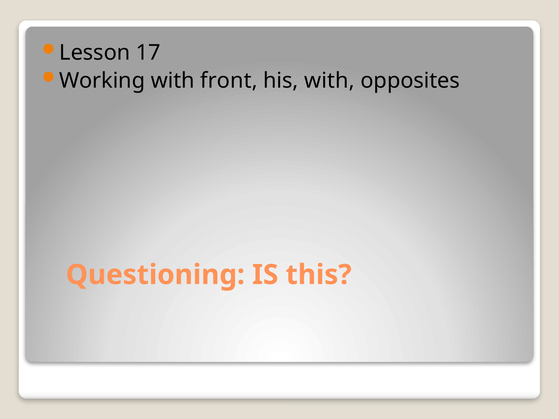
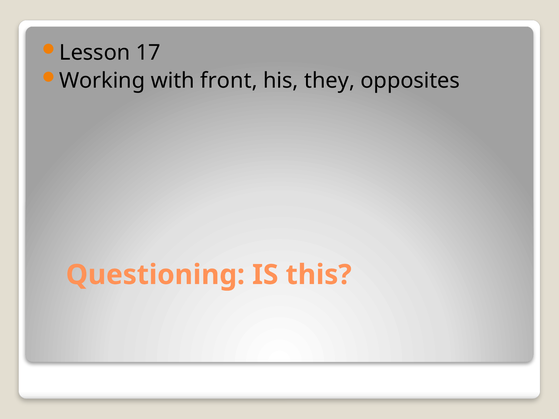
his with: with -> they (329, 81)
